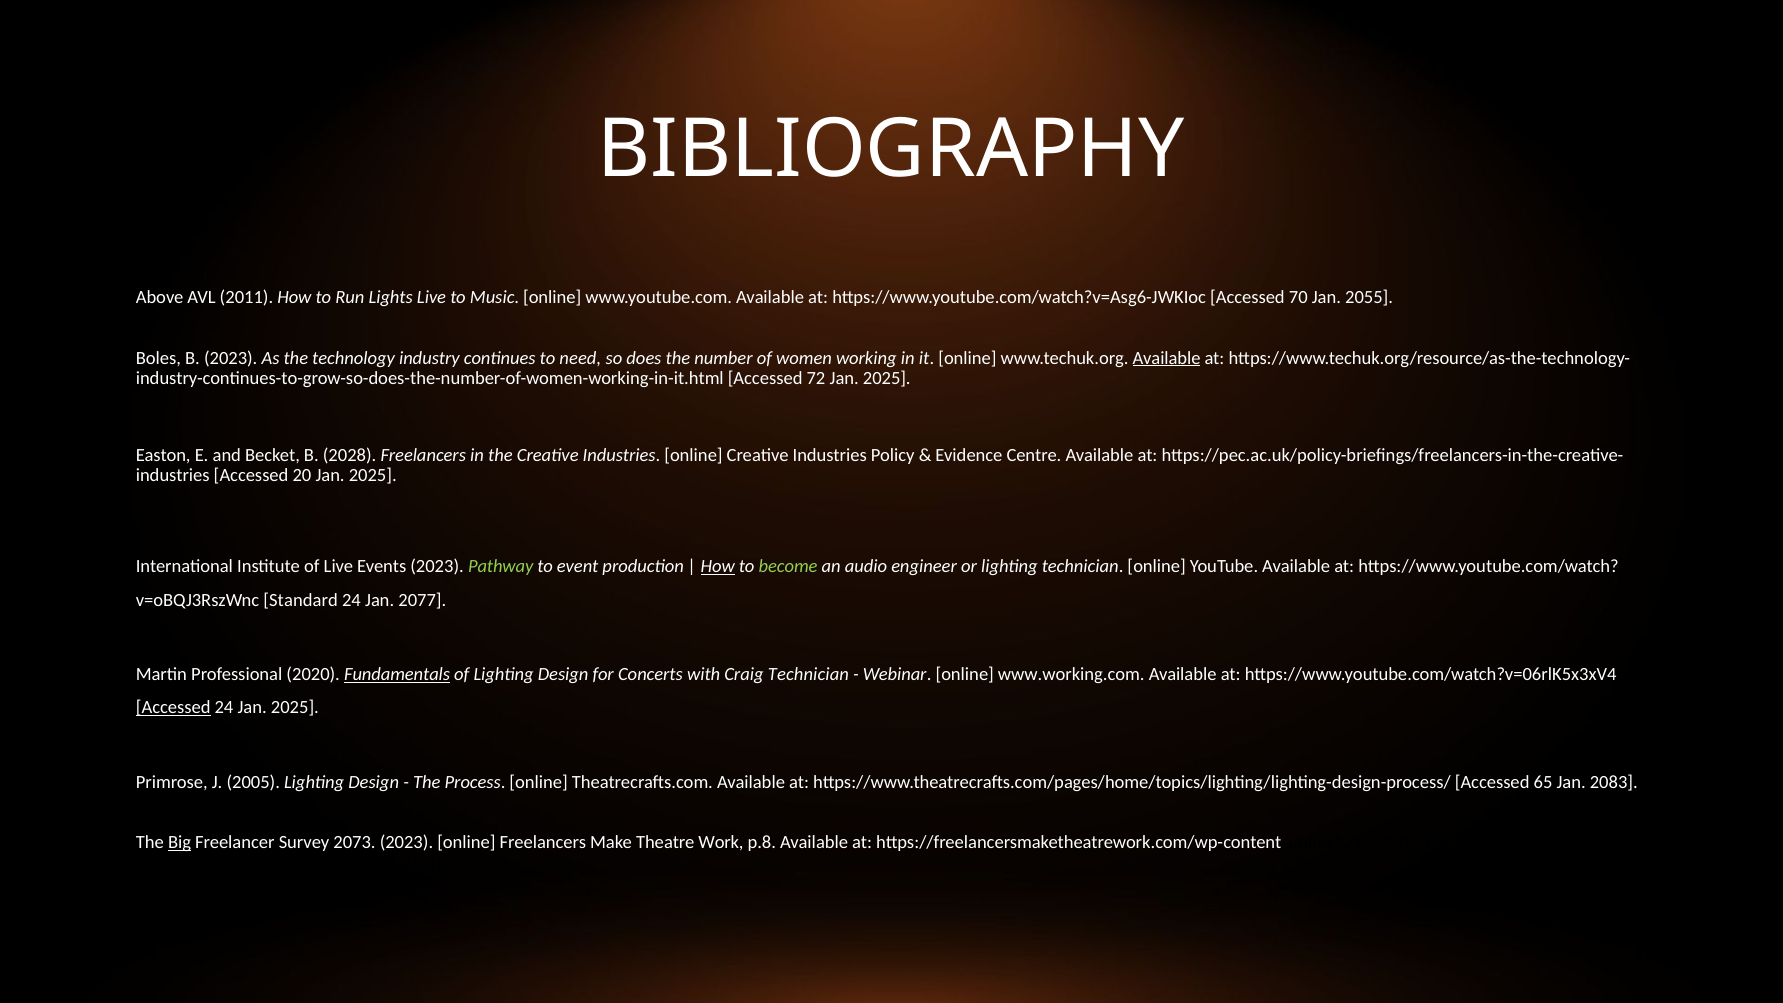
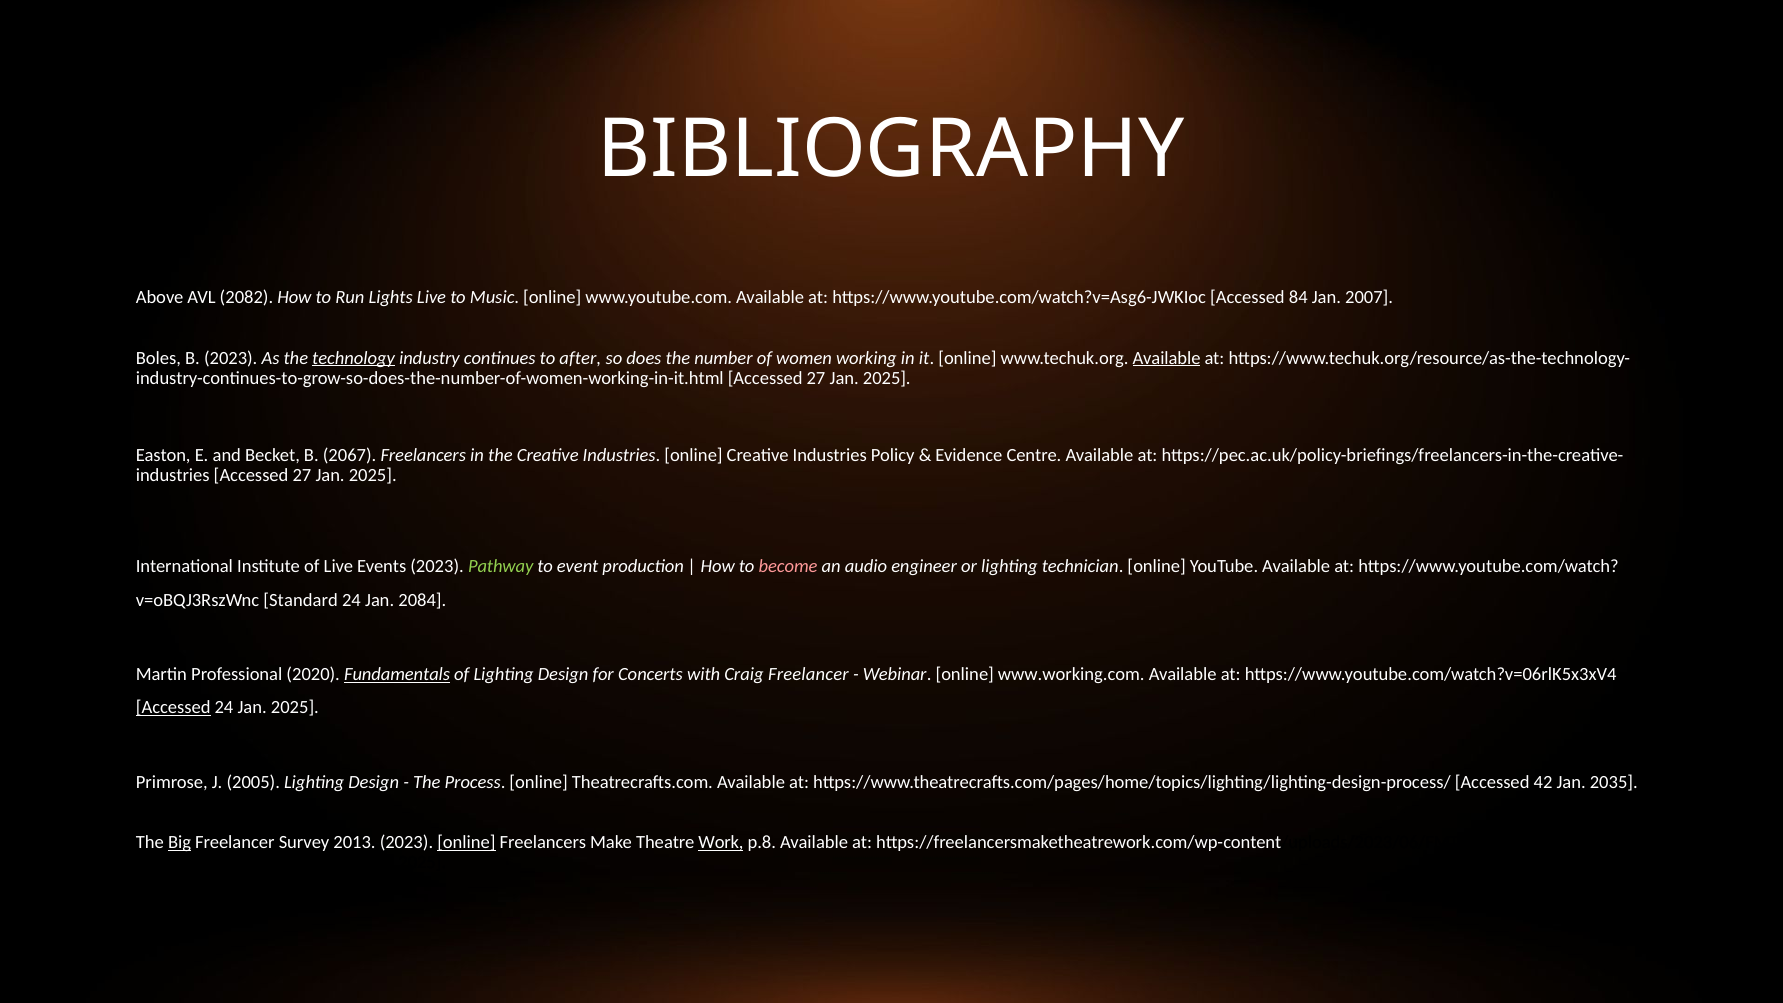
2011: 2011 -> 2082 (246, 297)
70: 70 -> 84 (1298, 297)
2055: 2055 -> 2007 (1369, 297)
technology underline: none -> present (354, 358)
need: need -> after (580, 358)
72: 72 -> 27 (816, 378)
2028: 2028 -> 2067 (350, 455)
industries Accessed 20: 20 -> 27 (302, 475)
How underline: present -> none (718, 567)
become colour: light green -> pink (788, 567)
2077: 2077 -> 2084 (422, 600)
Craig Technician: Technician -> Freelancer (808, 674)
65: 65 -> 42 (1543, 782)
2083: 2083 -> 2035 (1614, 782)
2073: 2073 -> 2013 (354, 843)
online underline: none -> present (466, 843)
Work underline: none -> present (721, 843)
